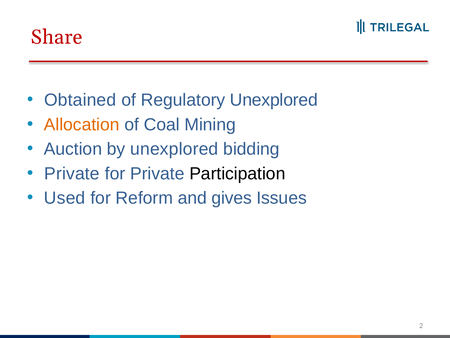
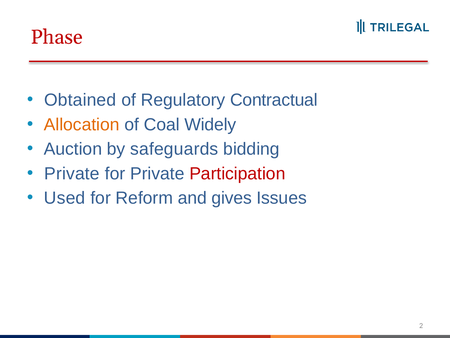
Share: Share -> Phase (57, 37)
Regulatory Unexplored: Unexplored -> Contractual (274, 100)
Mining: Mining -> Widely (210, 124)
by unexplored: unexplored -> safeguards (174, 149)
Participation colour: black -> red (237, 173)
